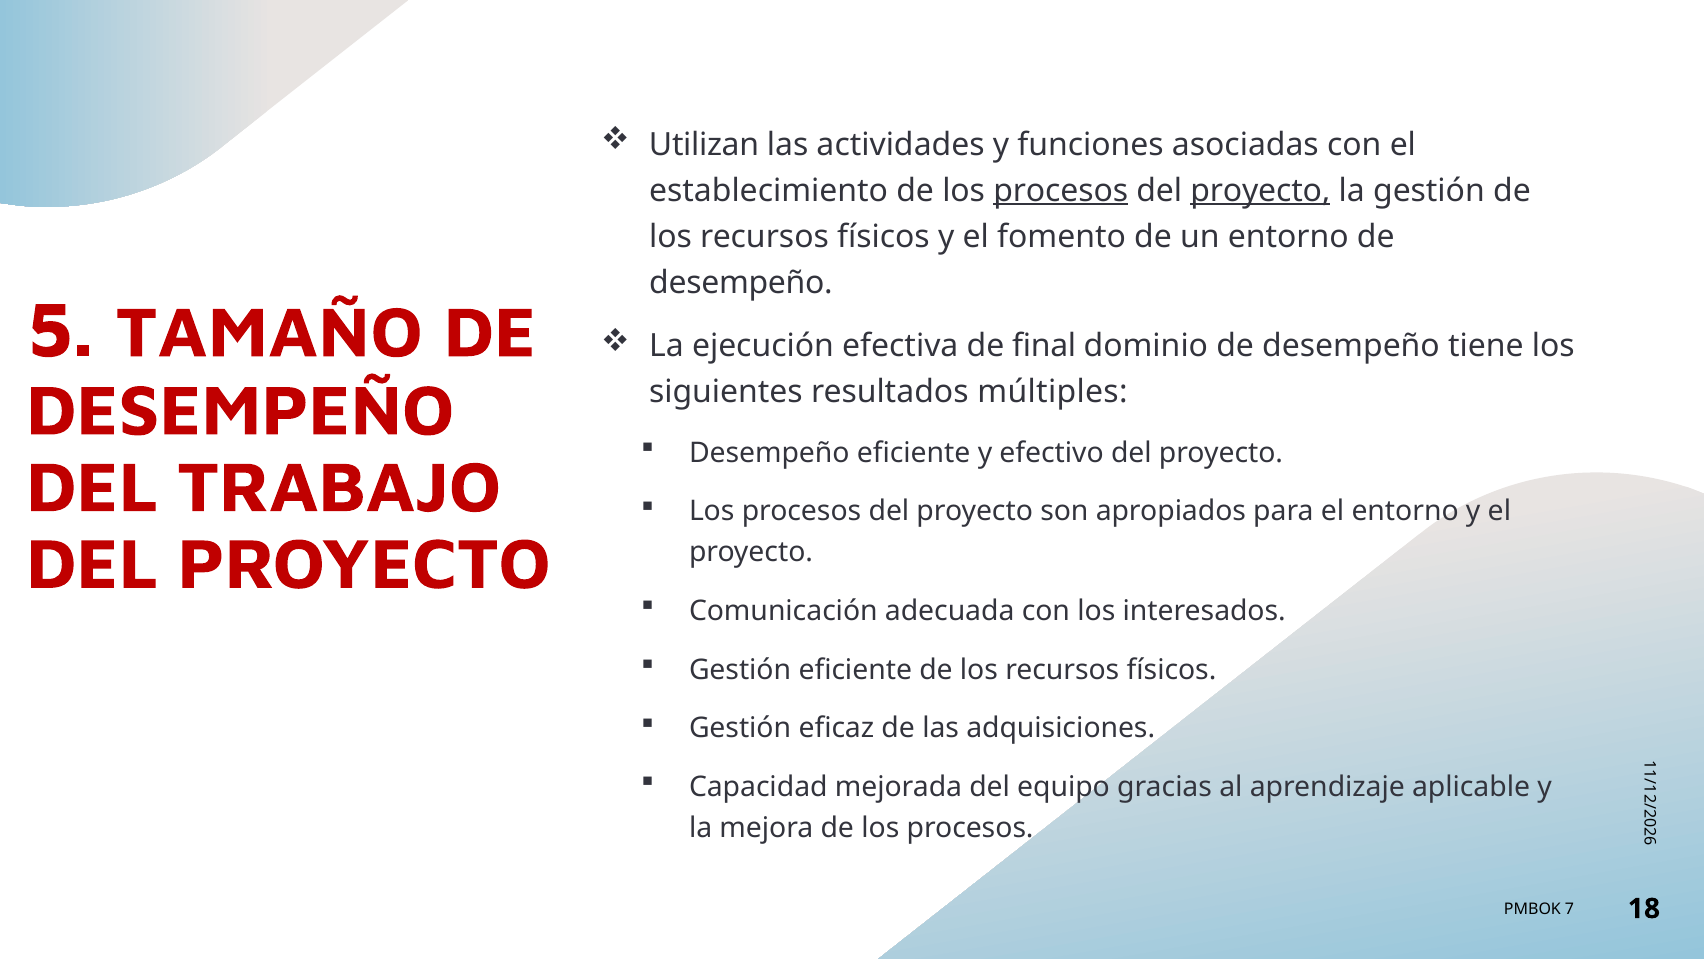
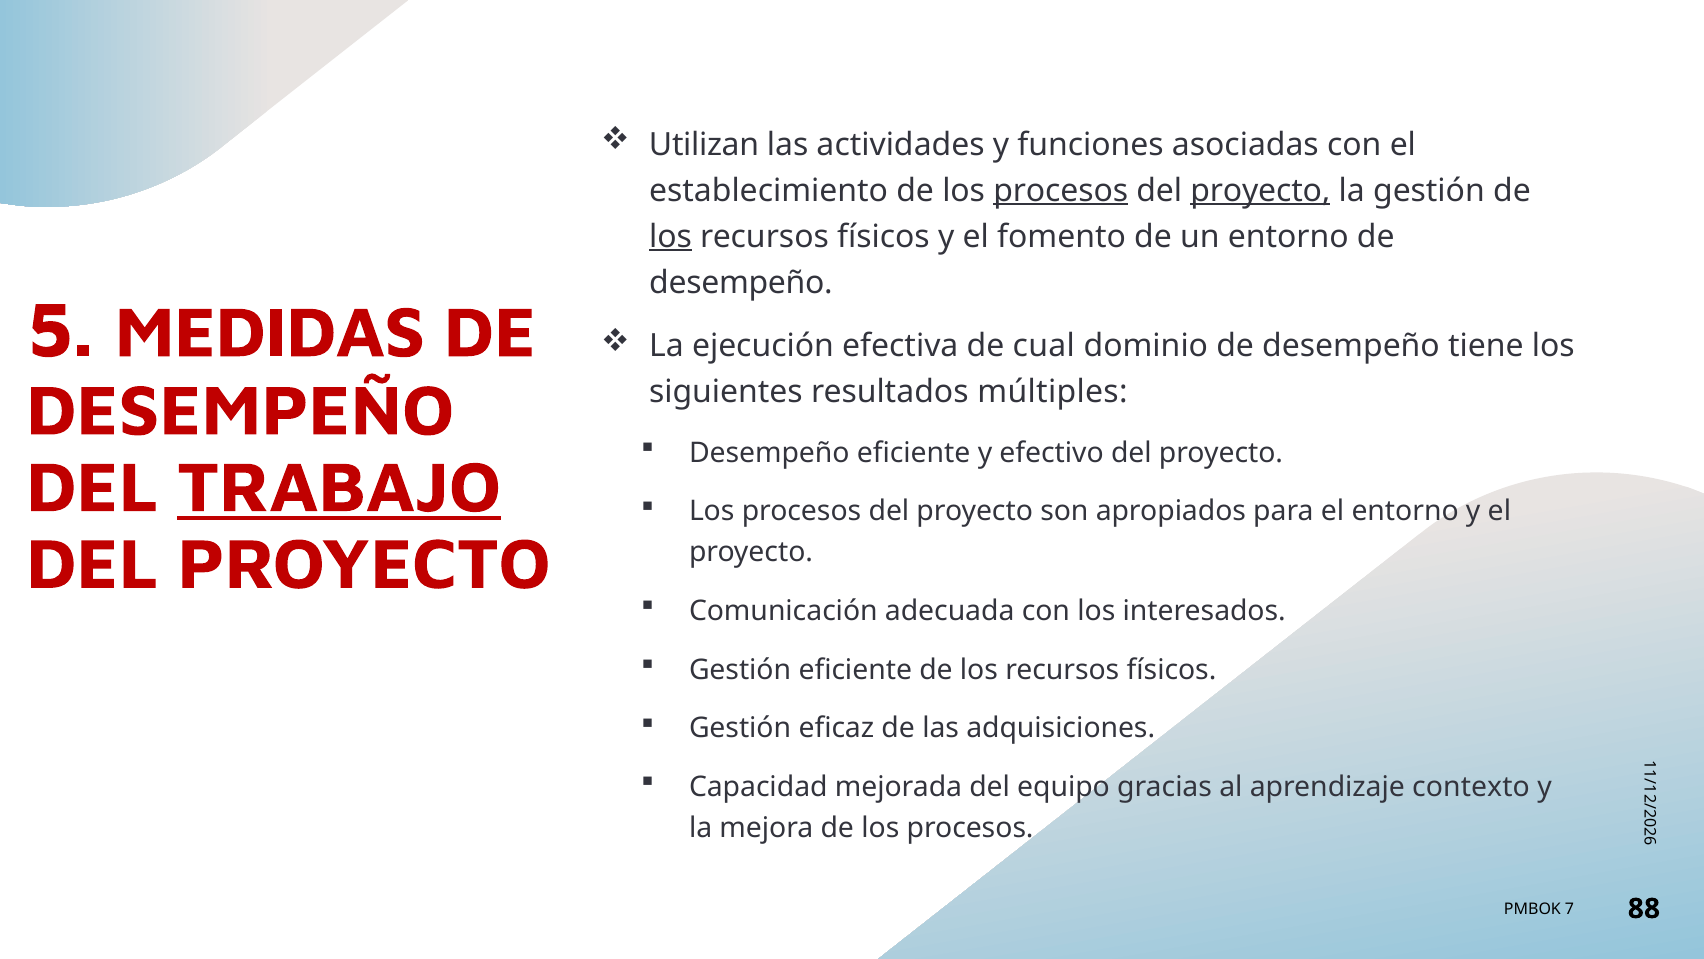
los underline: none -> present (671, 237)
TAMAÑO: TAMAÑO -> MEDIDAS (270, 333)
final: final -> cual (1044, 346)
TRABAJO underline: none -> present (339, 487)
aplicable: aplicable -> contexto (1471, 787)
18: 18 -> 88 (1644, 908)
